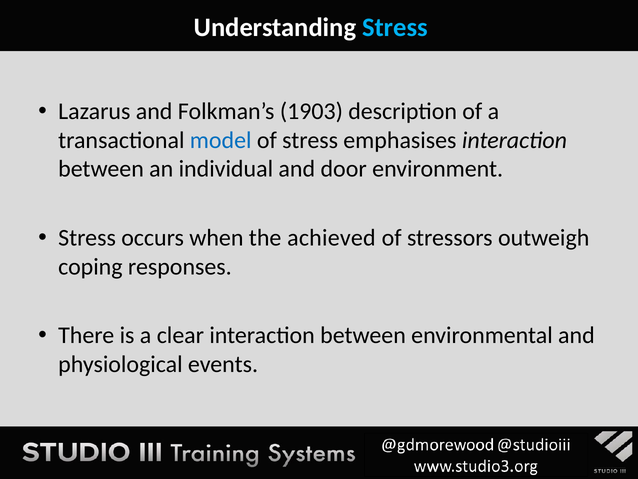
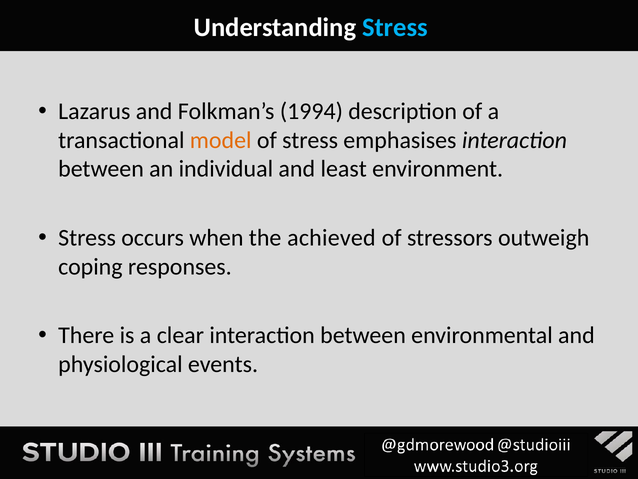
1903: 1903 -> 1994 (311, 111)
model colour: blue -> orange (221, 140)
door: door -> least (344, 169)
